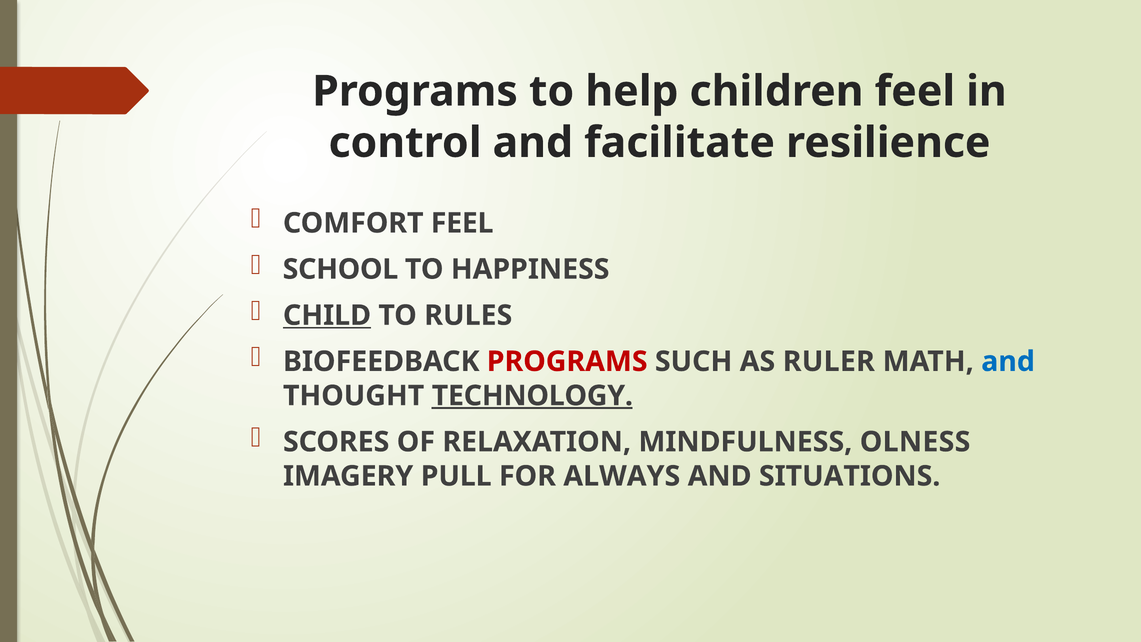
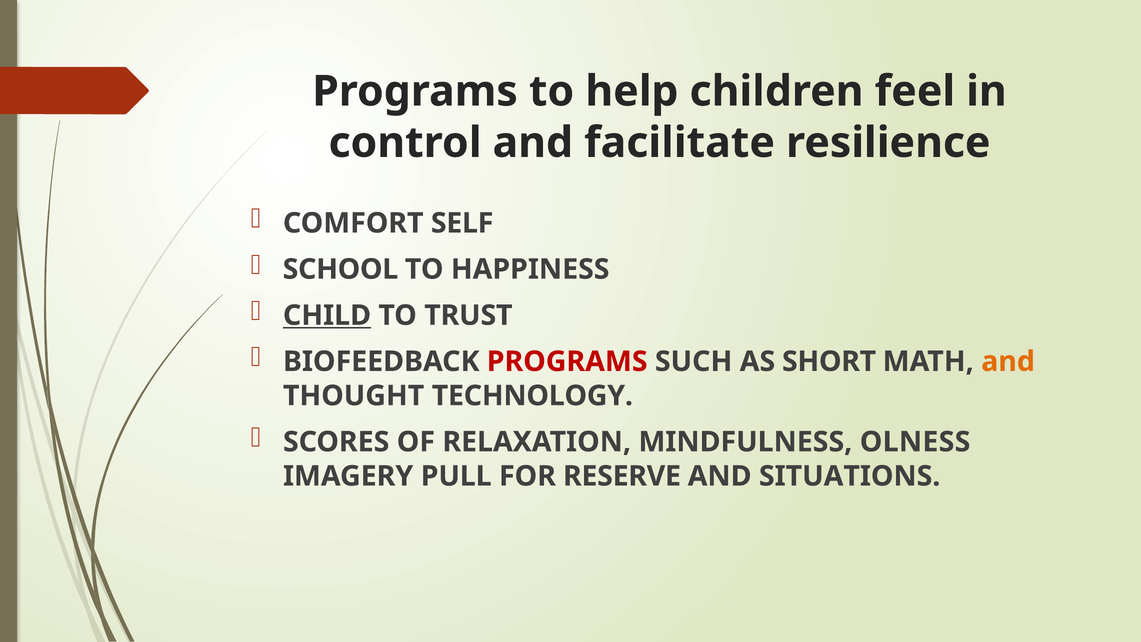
COMFORT FEEL: FEEL -> SELF (462, 223)
RULES: RULES -> TRUST (468, 315)
RULER: RULER -> SHORT (829, 361)
and colour: blue -> orange (1008, 361)
TECHNOLOGY underline: present -> none (532, 396)
ALWAYS: ALWAYS -> RESERVE (622, 476)
